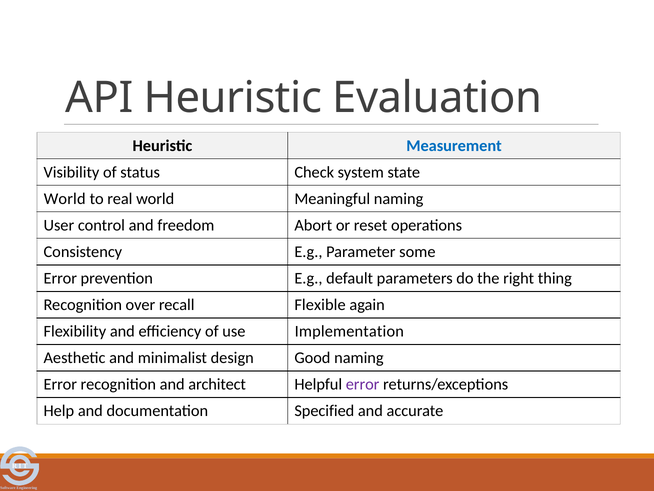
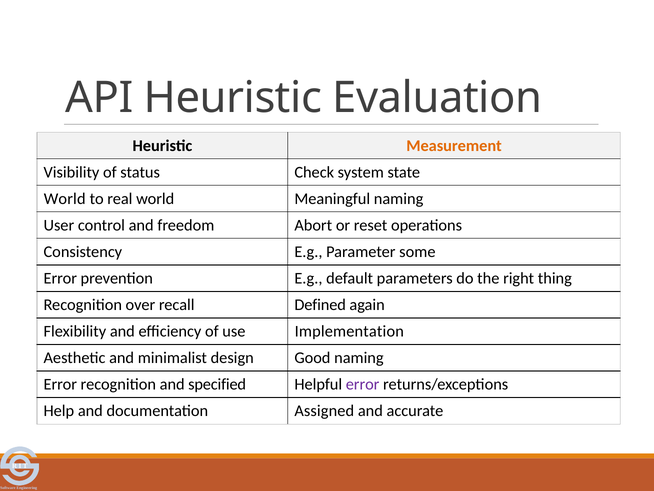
Measurement colour: blue -> orange (454, 145)
Flexible: Flexible -> Defined (320, 305)
architect: architect -> specified (217, 384)
Specified: Specified -> Assigned (324, 411)
